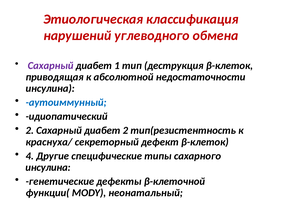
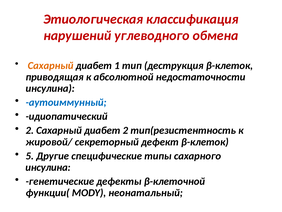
Сахарный colour: purple -> orange (51, 65)
краснуха/: краснуха/ -> жировой/ (49, 142)
4: 4 -> 5 (30, 156)
